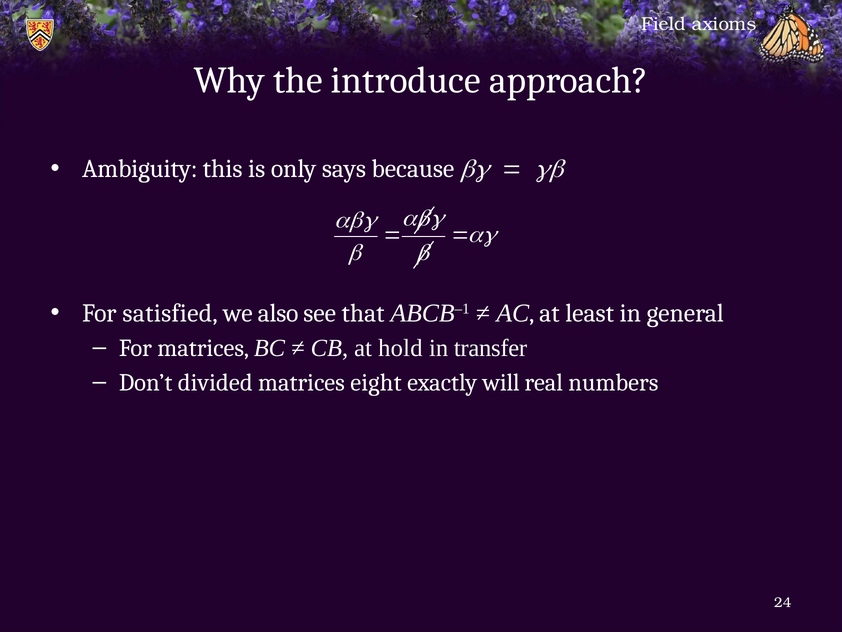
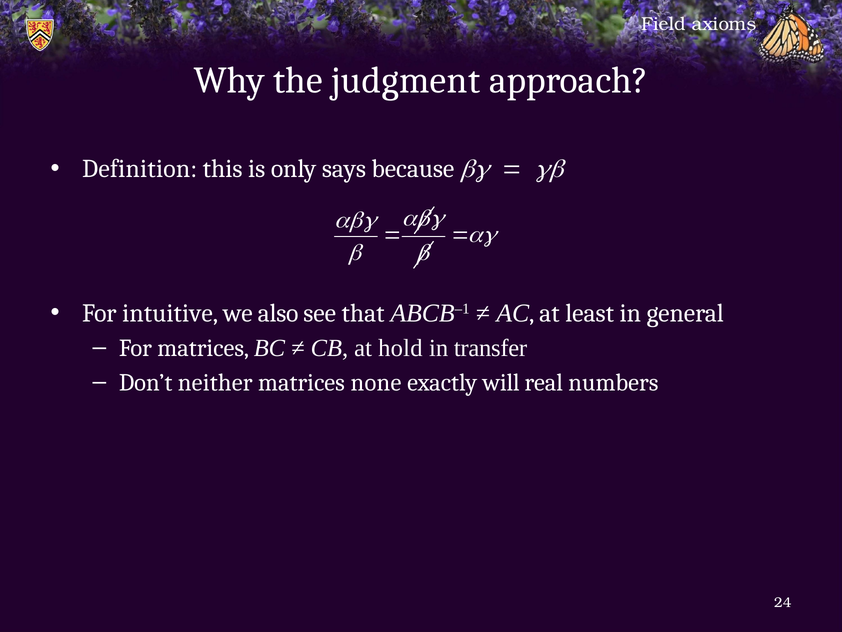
introduce: introduce -> judgment (406, 81)
Ambiguity: Ambiguity -> Definition (140, 169)
satisfied: satisfied -> intuitive (170, 313)
divided: divided -> neither (215, 382)
eight: eight -> none (376, 382)
